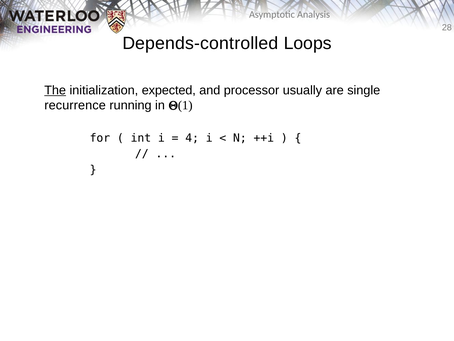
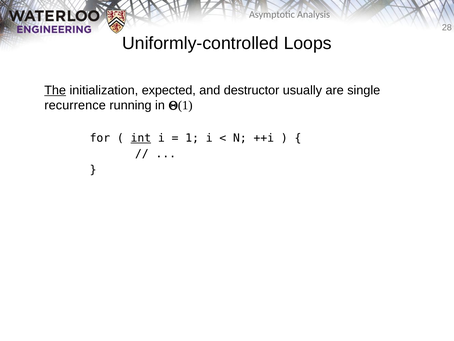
Depends-controlled: Depends-controlled -> Uniformly-controlled (200, 43)
processor: processor -> destructor (252, 90)
int underline: none -> present (141, 138)
4: 4 -> 1 (192, 138)
